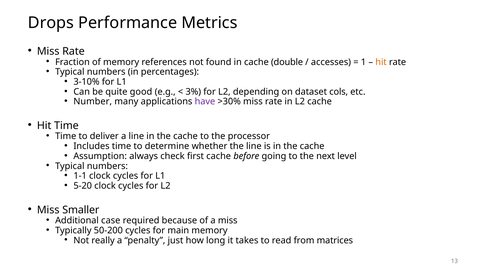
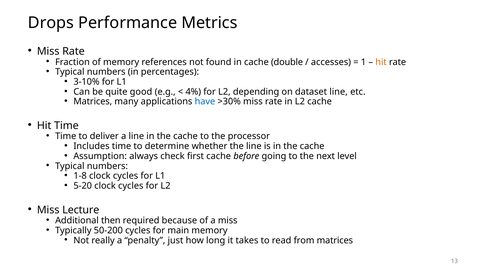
3%: 3% -> 4% (193, 92)
dataset cols: cols -> line (339, 92)
Number: Number -> Matrices (93, 101)
have colour: purple -> blue (205, 101)
1-1: 1-1 -> 1-8 (80, 176)
Smaller: Smaller -> Lecture (81, 209)
case: case -> then (111, 220)
